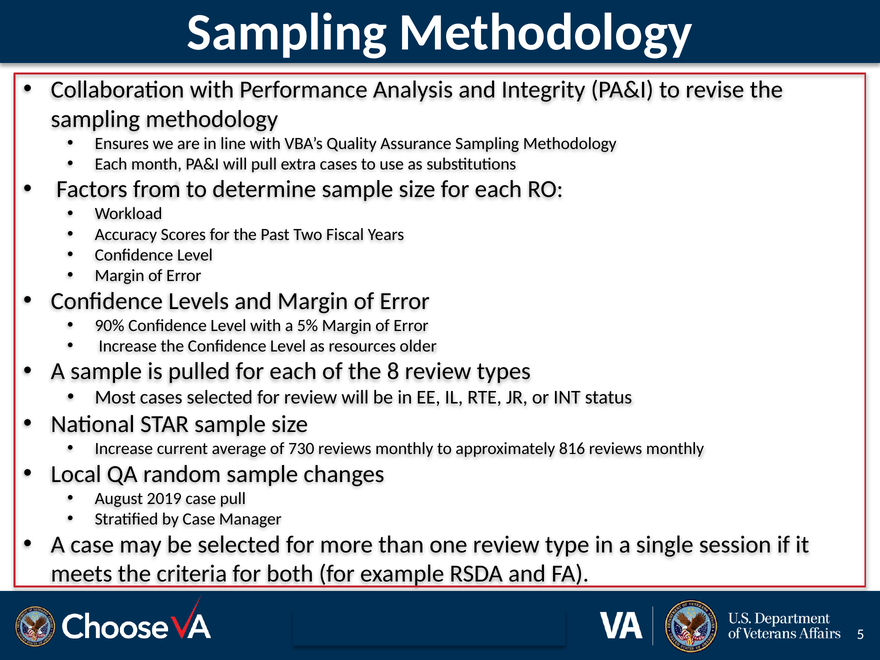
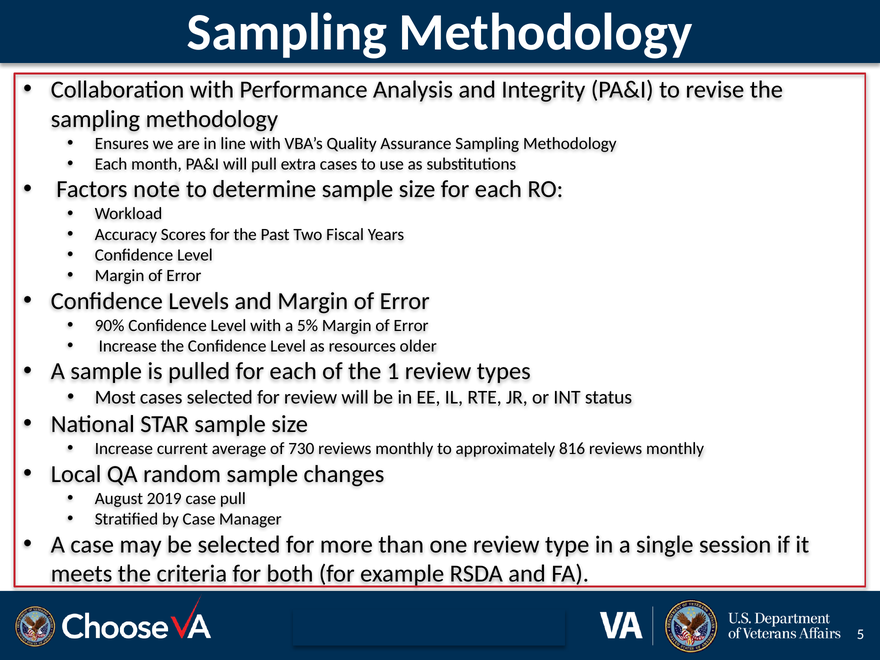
from: from -> note (157, 189)
8: 8 -> 1 (393, 371)
